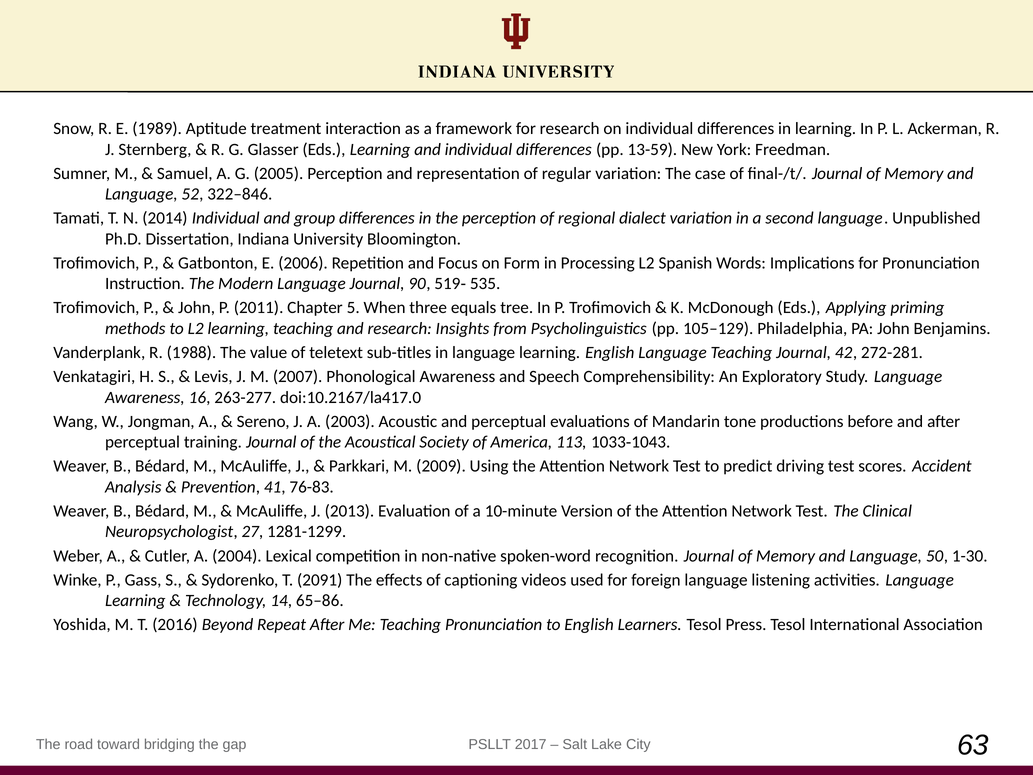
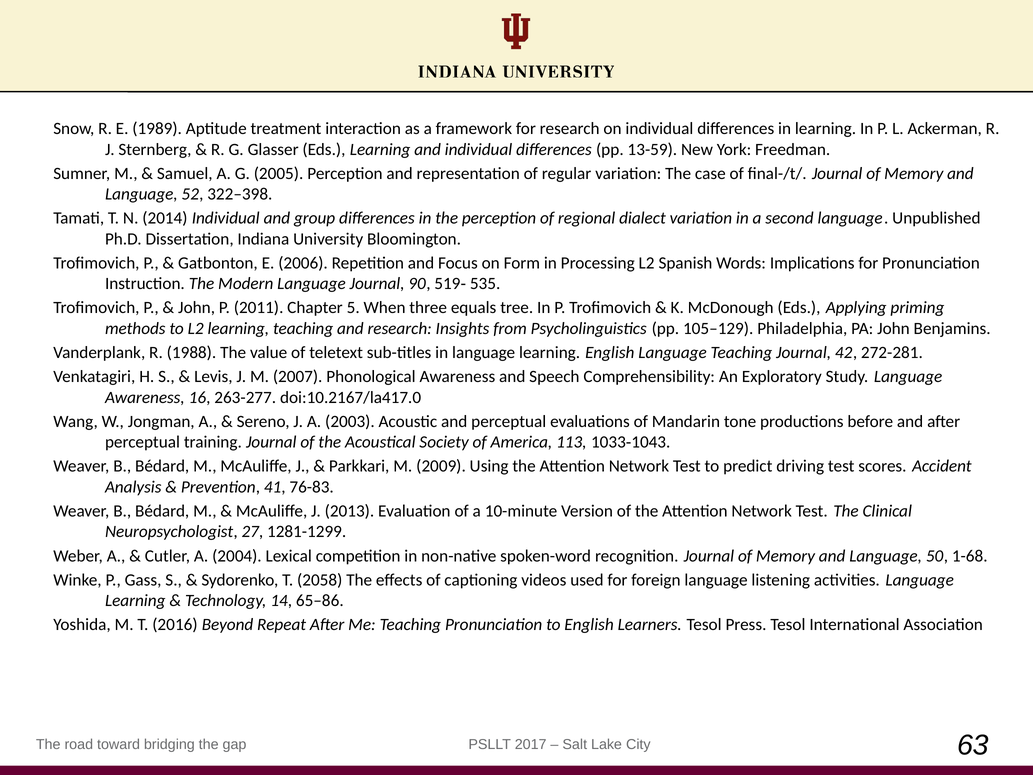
322–846: 322–846 -> 322–398 (240, 194)
1-30: 1-30 -> 1-68 (970, 556)
2091: 2091 -> 2058 (320, 580)
